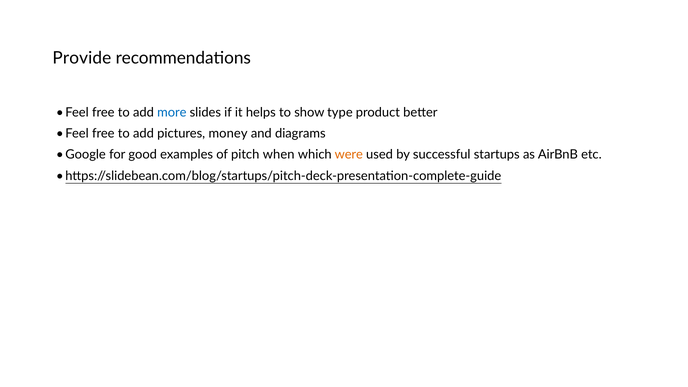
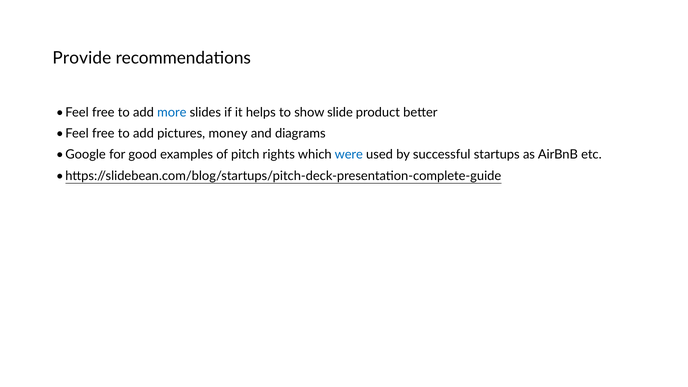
type: type -> slide (340, 112)
when: when -> rights (279, 155)
were colour: orange -> blue (349, 155)
